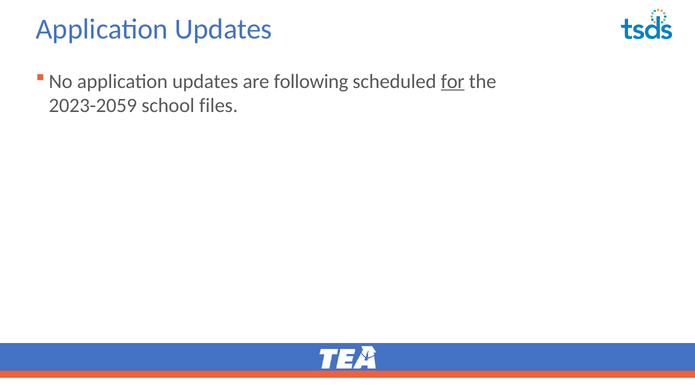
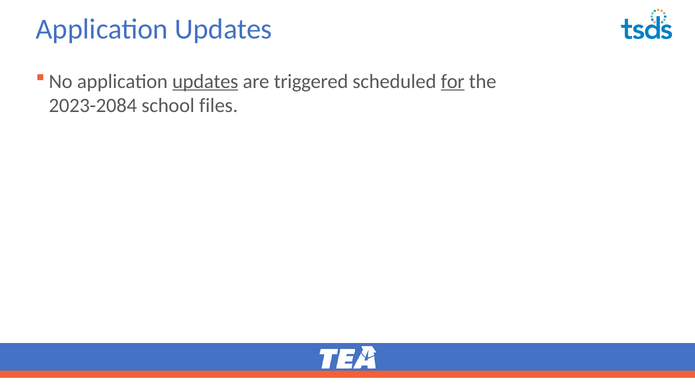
updates underline: none -> present (205, 81)
following: following -> triggered (311, 81)
2023-2059: 2023-2059 -> 2023-2084 (93, 106)
